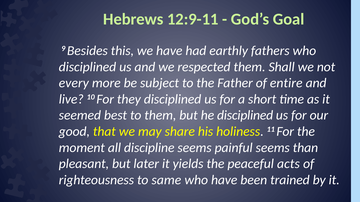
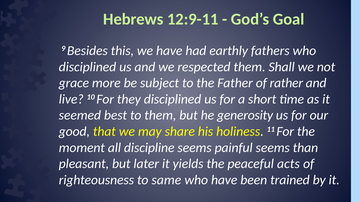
every: every -> grace (74, 83)
entire: entire -> rather (286, 83)
he disciplined: disciplined -> generosity (245, 116)
